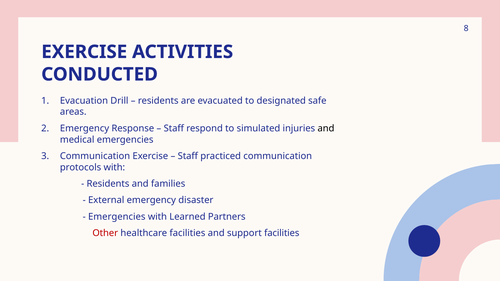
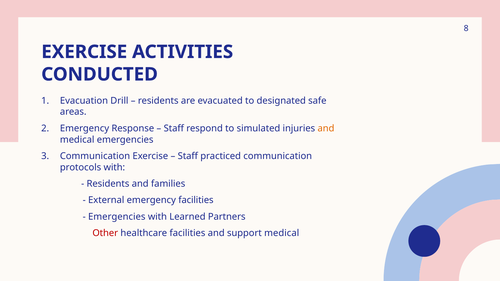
and colour: black -> orange (326, 128)
emergency disaster: disaster -> facilities (196, 200)
support facilities: facilities -> medical (282, 233)
